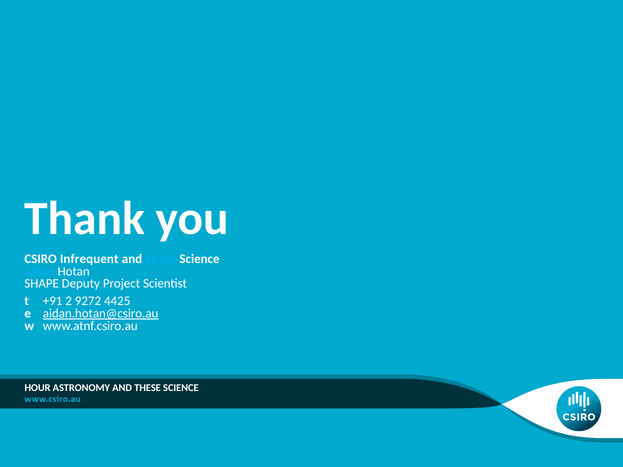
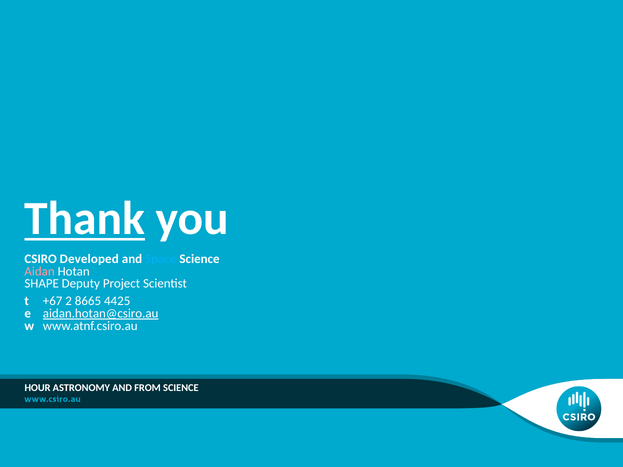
Thank underline: none -> present (85, 219)
Infrequent: Infrequent -> Developed (89, 259)
Aidan colour: light blue -> pink (40, 271)
+91: +91 -> +67 (53, 301)
9272: 9272 -> 8665 (88, 301)
THESE: THESE -> FROM (148, 388)
